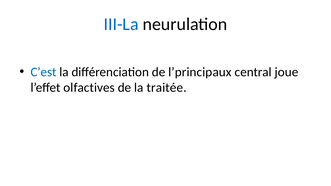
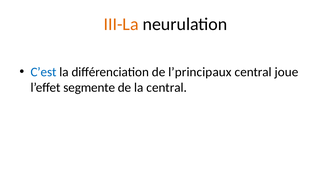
III-La colour: blue -> orange (121, 24)
olfactives: olfactives -> segmente (89, 88)
la traitée: traitée -> central (167, 88)
